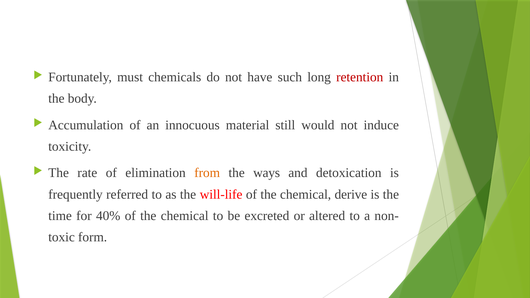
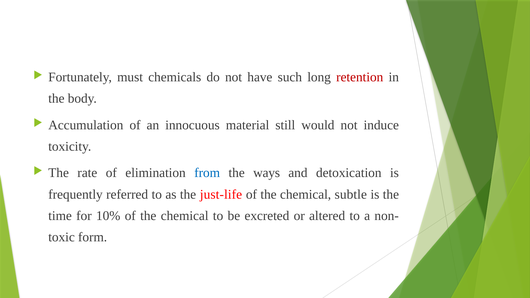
from colour: orange -> blue (207, 173)
will-life: will-life -> just-life (221, 194)
derive: derive -> subtle (351, 194)
40%: 40% -> 10% (108, 216)
